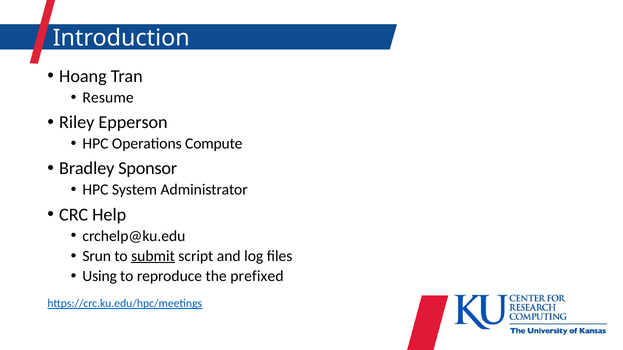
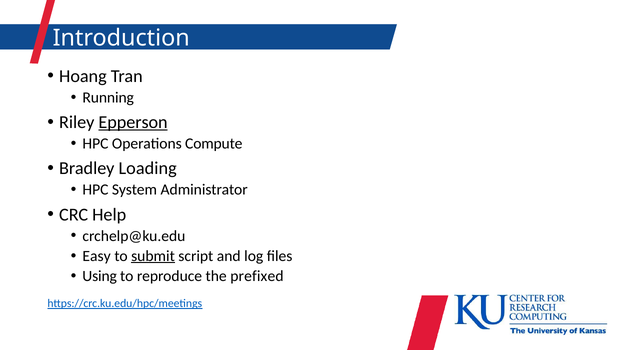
Resume: Resume -> Running (108, 98)
Epperson underline: none -> present (133, 122)
Sponsor: Sponsor -> Loading (148, 169)
Srun: Srun -> Easy (97, 256)
